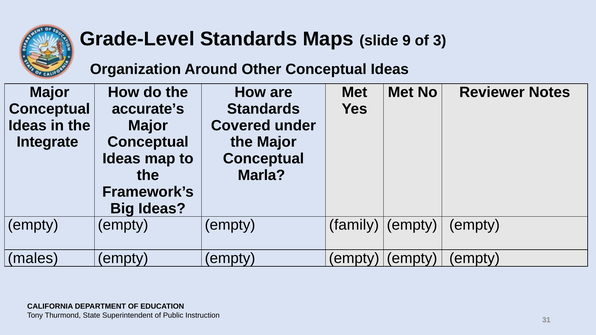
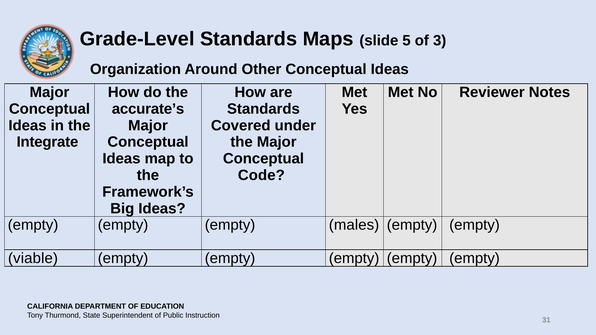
9: 9 -> 5 (407, 41)
Marla: Marla -> Code (261, 175)
family: family -> males (354, 225)
males: males -> viable (33, 258)
